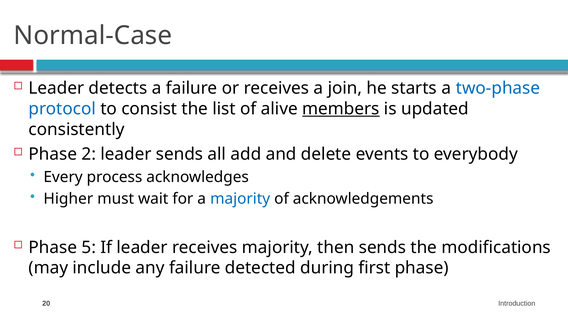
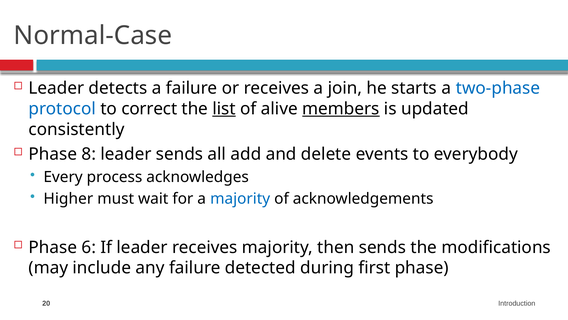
consist: consist -> correct (149, 109)
list underline: none -> present (224, 109)
2: 2 -> 8 (89, 154)
5: 5 -> 6 (89, 247)
